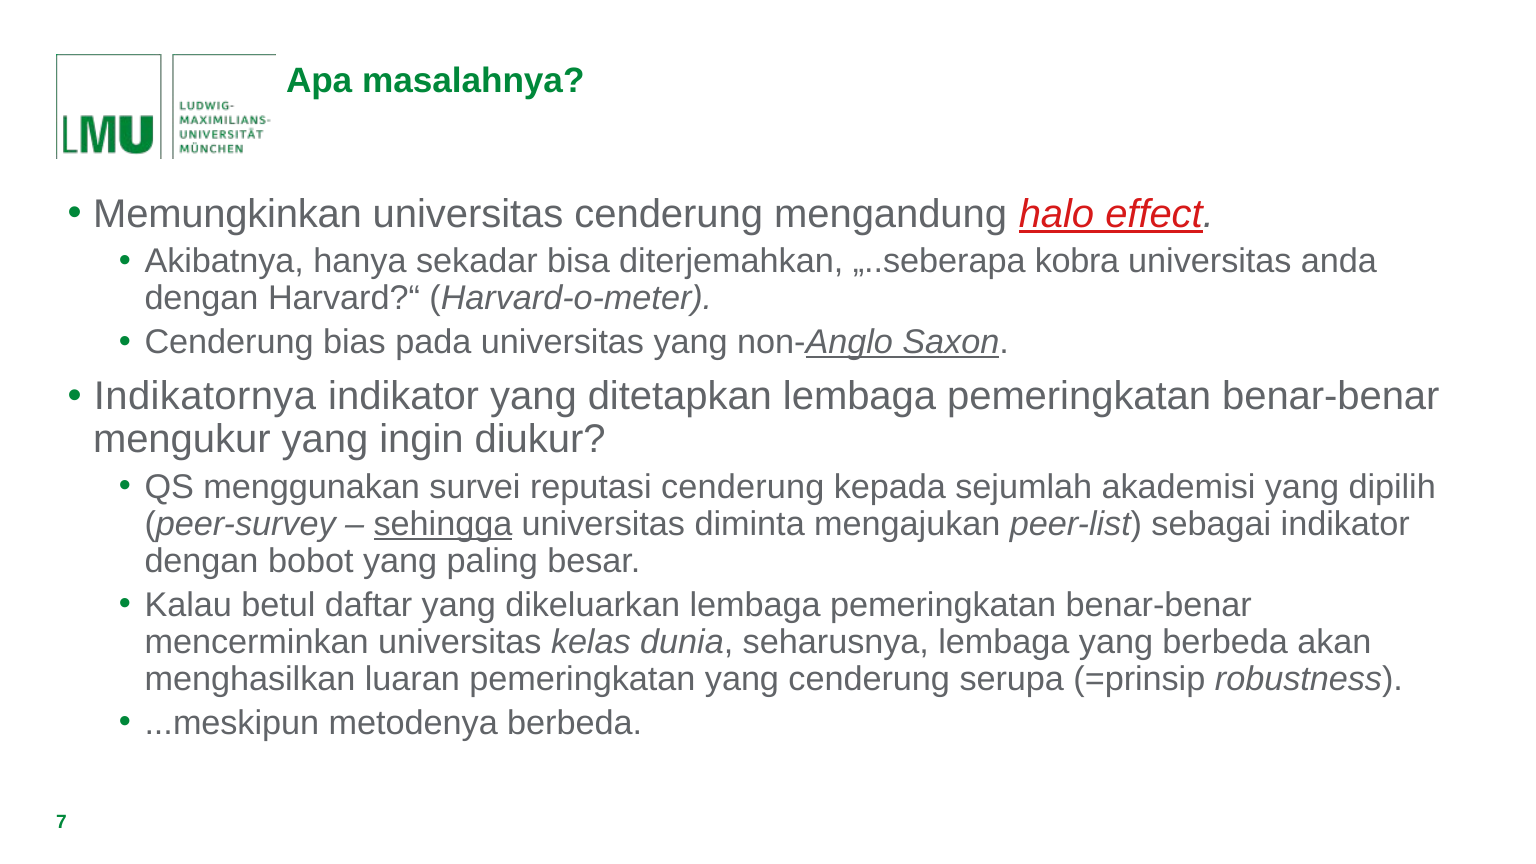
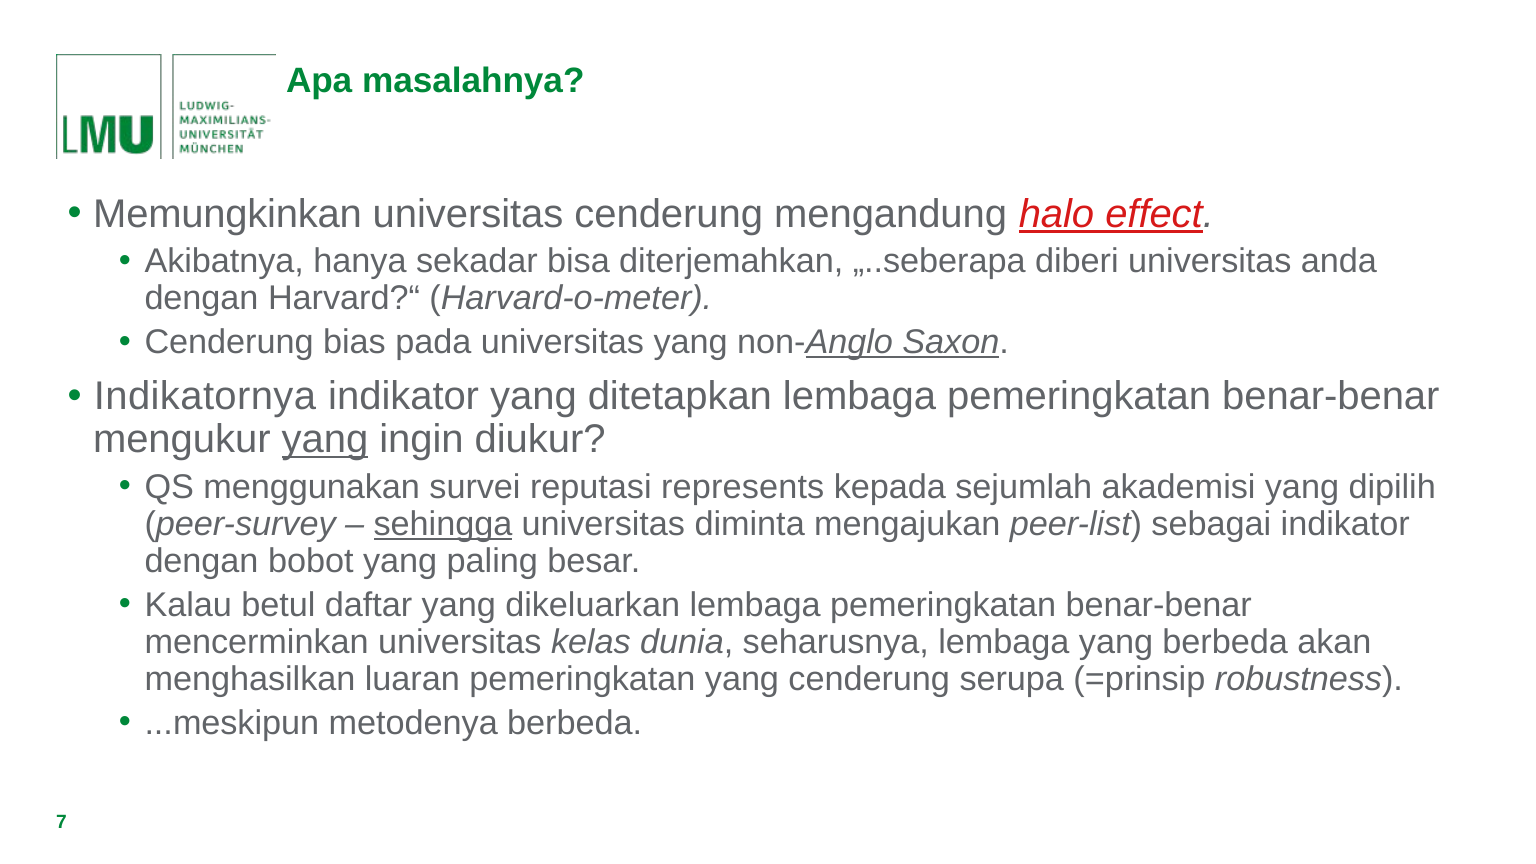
kobra: kobra -> diberi (1077, 261)
yang underline: none -> present (325, 440)
reputasi cenderung: cenderung -> represents (743, 487)
